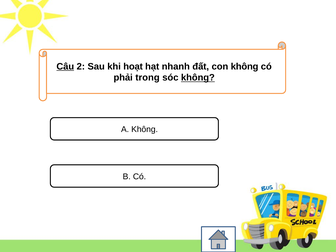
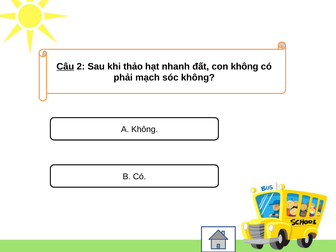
hoạt: hoạt -> thảo (133, 66)
trong: trong -> mạch (148, 78)
không underline: present -> none (198, 78)
